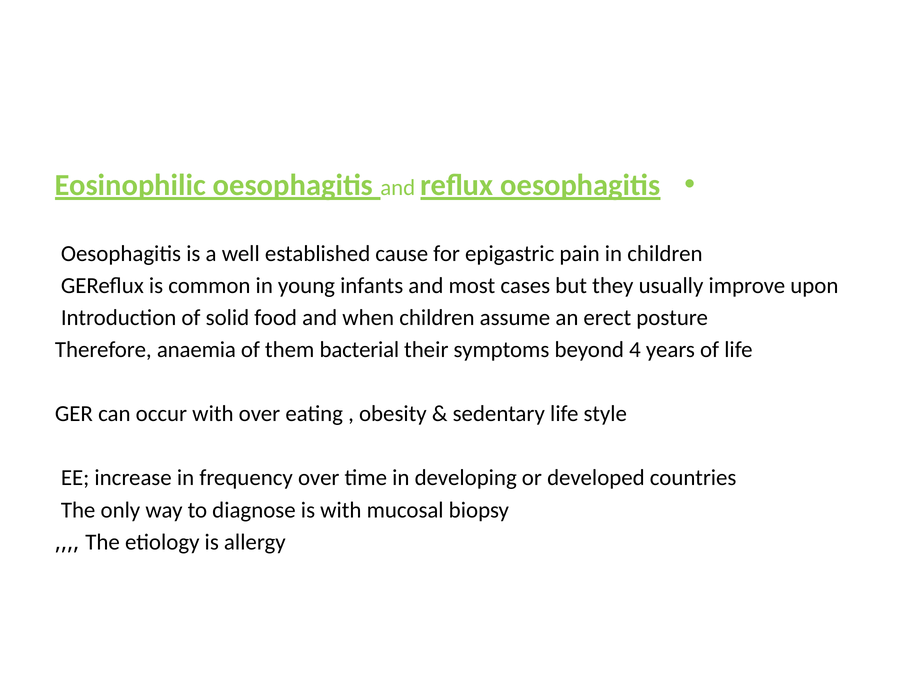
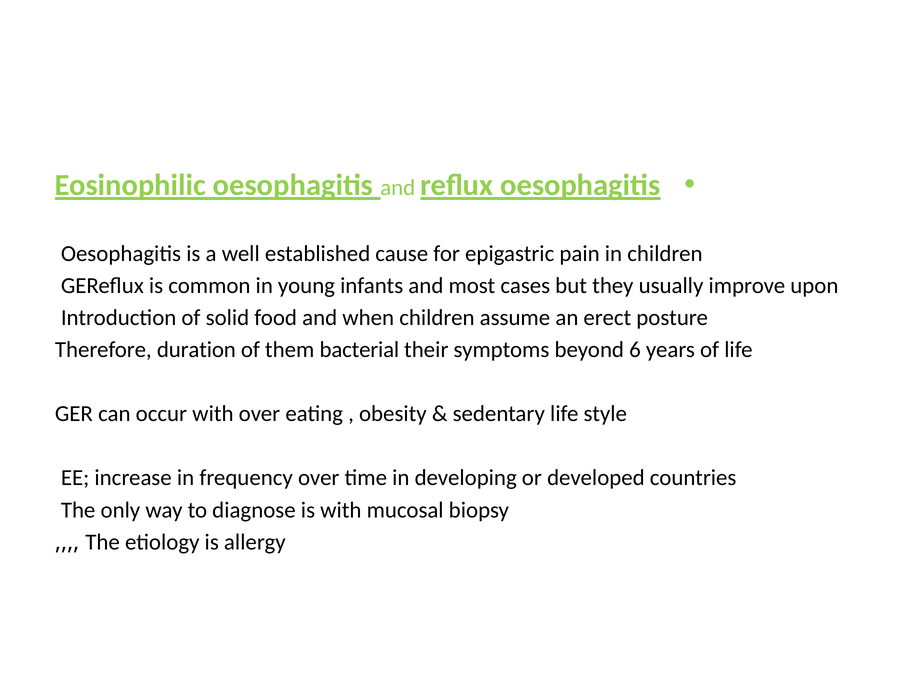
anaemia: anaemia -> duration (196, 350)
4: 4 -> 6 (635, 350)
